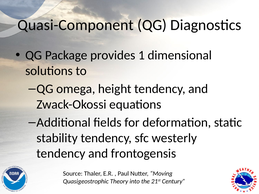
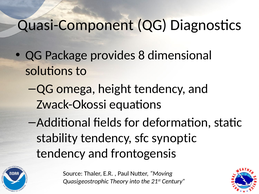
1: 1 -> 8 (142, 55)
westerly: westerly -> synoptic (174, 138)
